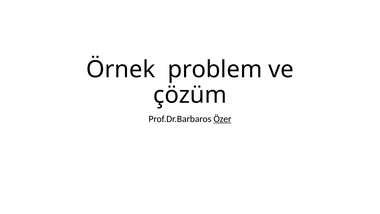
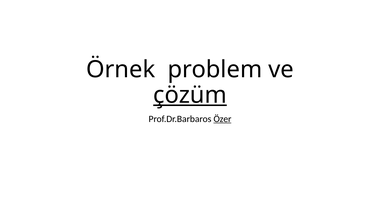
çözüm underline: none -> present (190, 95)
